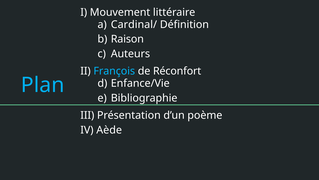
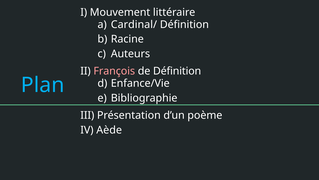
Raison: Raison -> Racine (127, 39)
François colour: light blue -> pink (114, 71)
de Réconfort: Réconfort -> Définition (177, 71)
